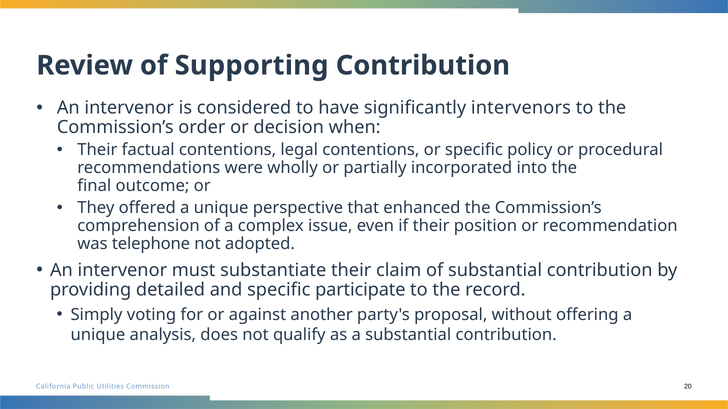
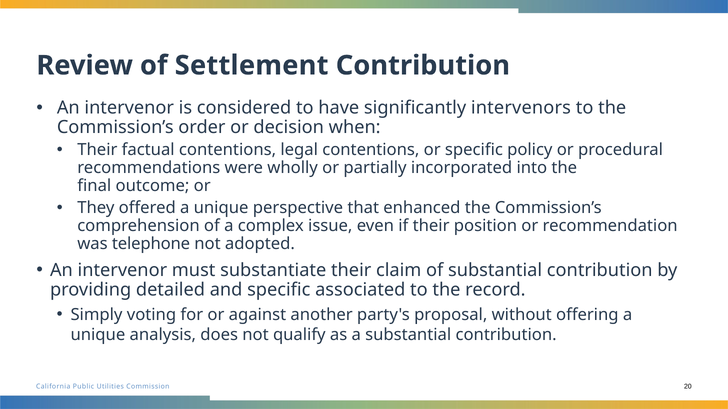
Supporting: Supporting -> Settlement (252, 66)
participate: participate -> associated (360, 290)
